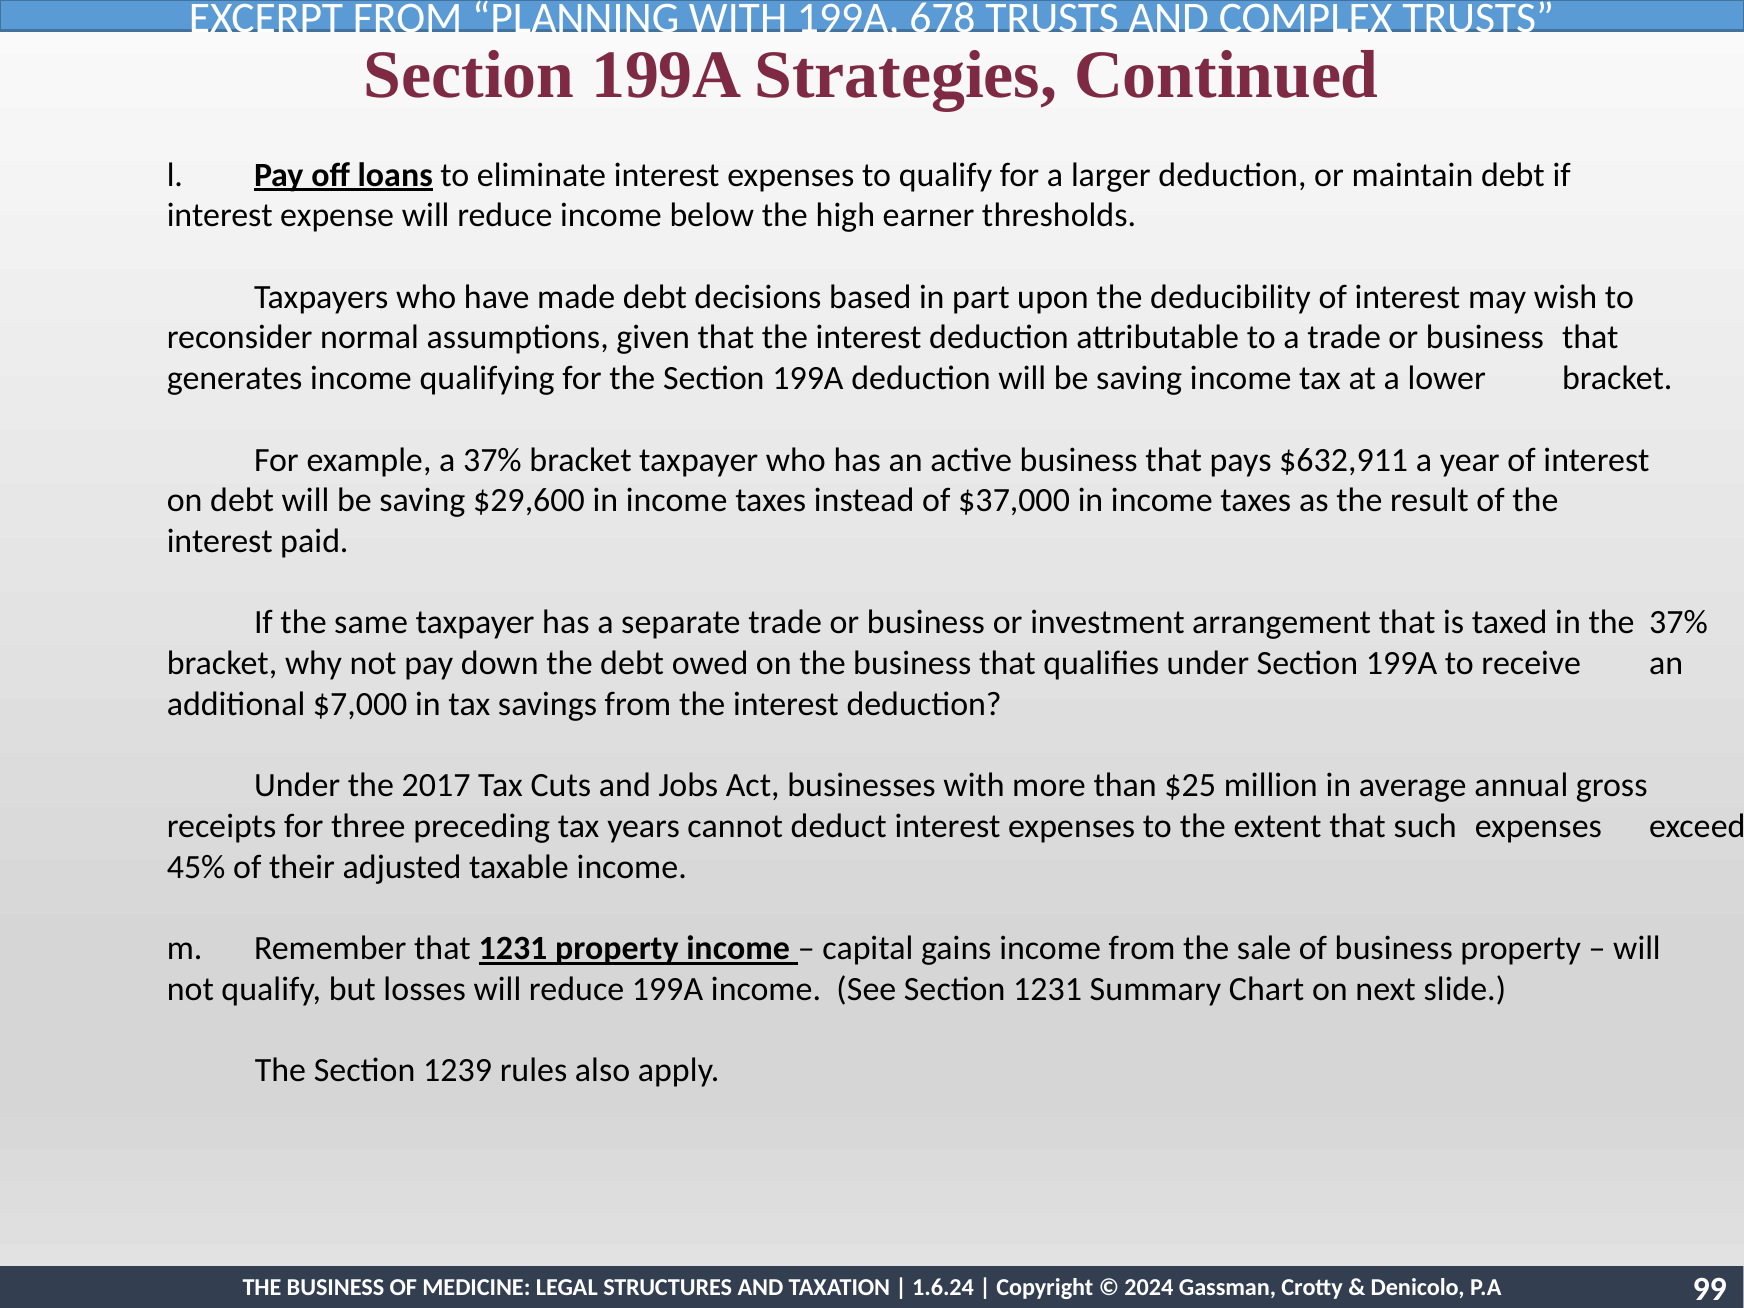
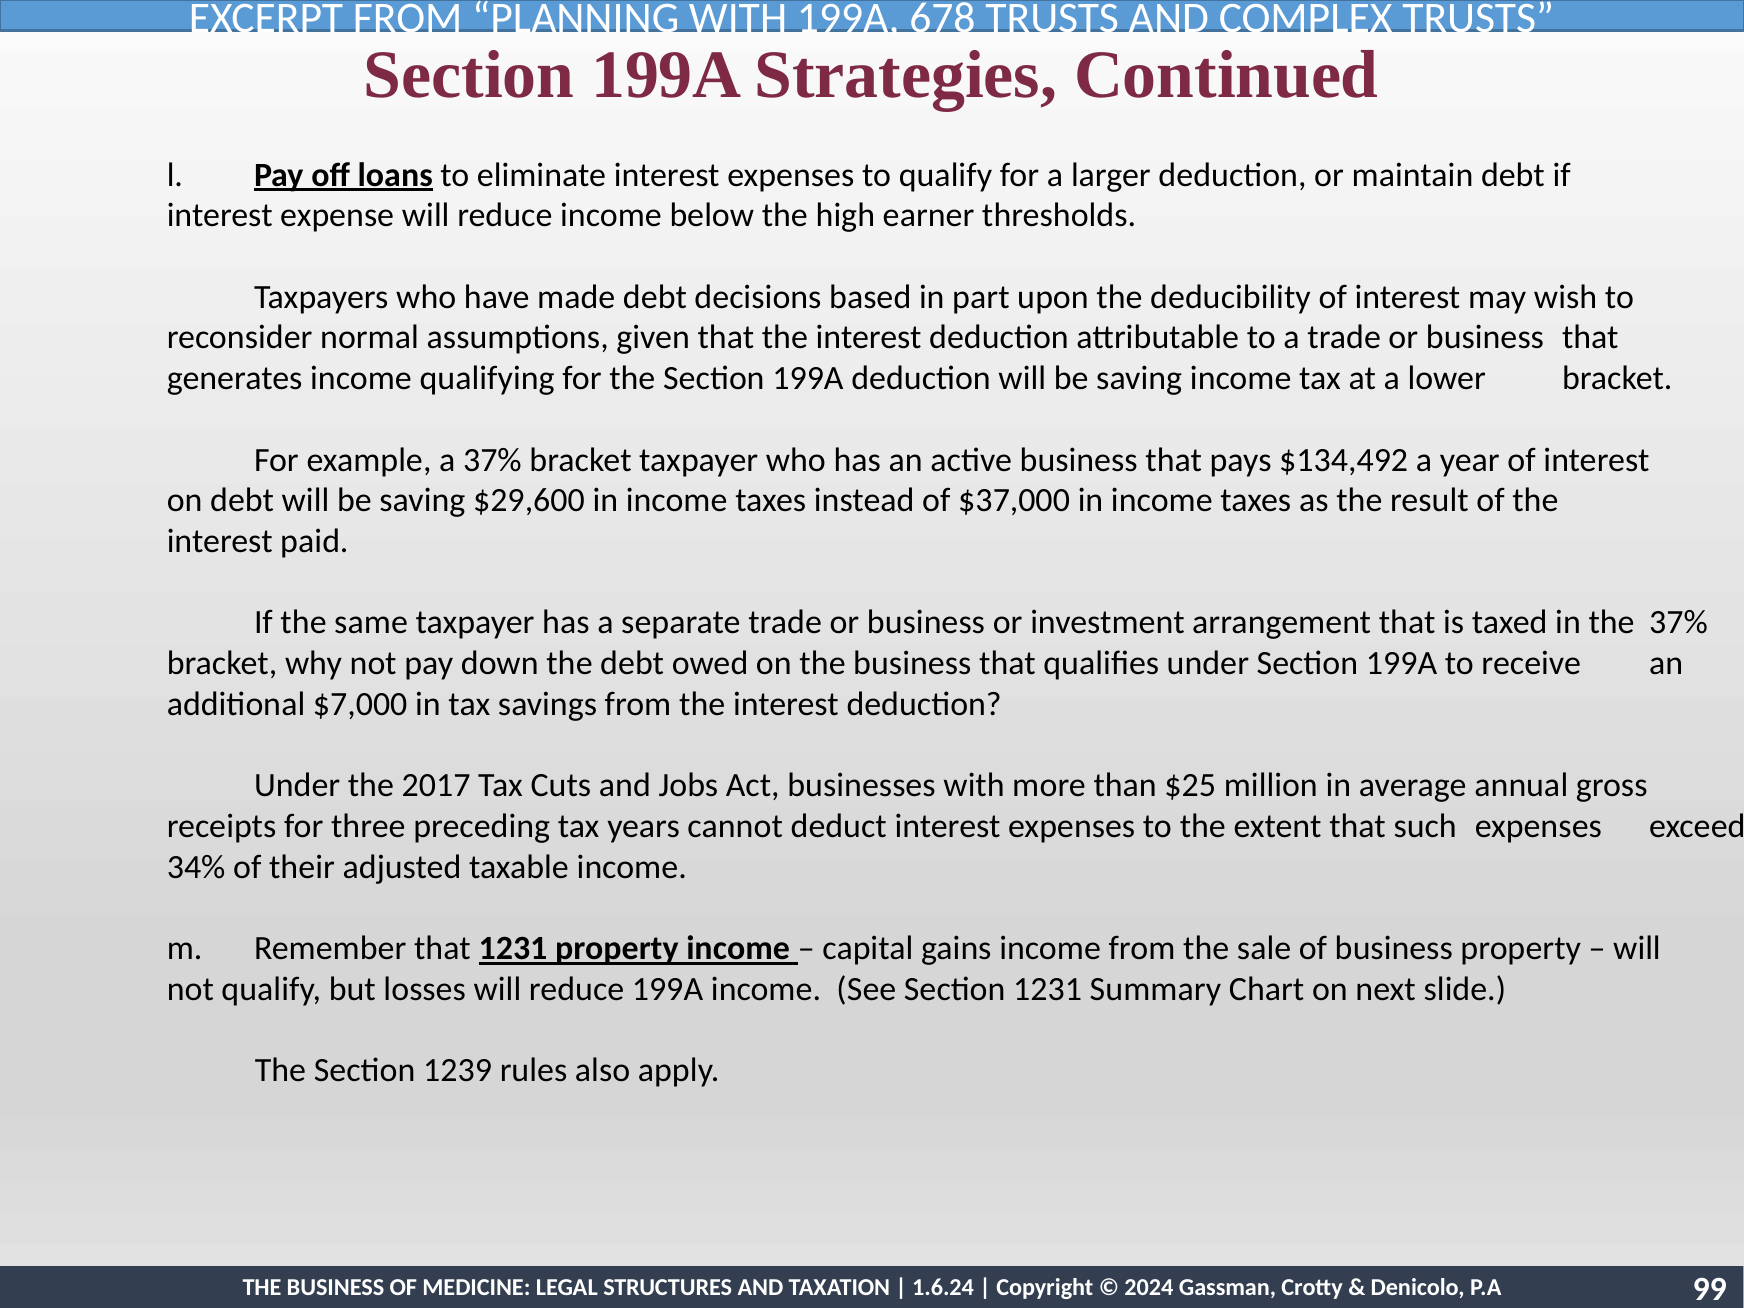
$632,911: $632,911 -> $134,492 (1344, 460)
45%: 45% -> 34% (196, 867)
